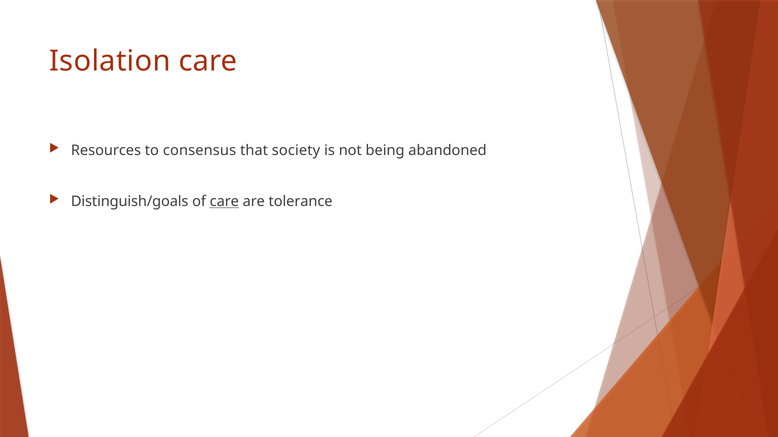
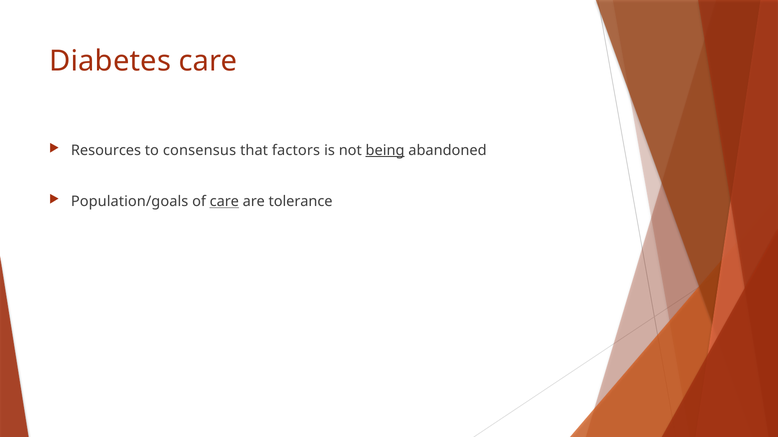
Isolation: Isolation -> Diabetes (110, 61)
society: society -> factors (296, 151)
being underline: none -> present (385, 151)
Distinguish/goals: Distinguish/goals -> Population/goals (130, 202)
